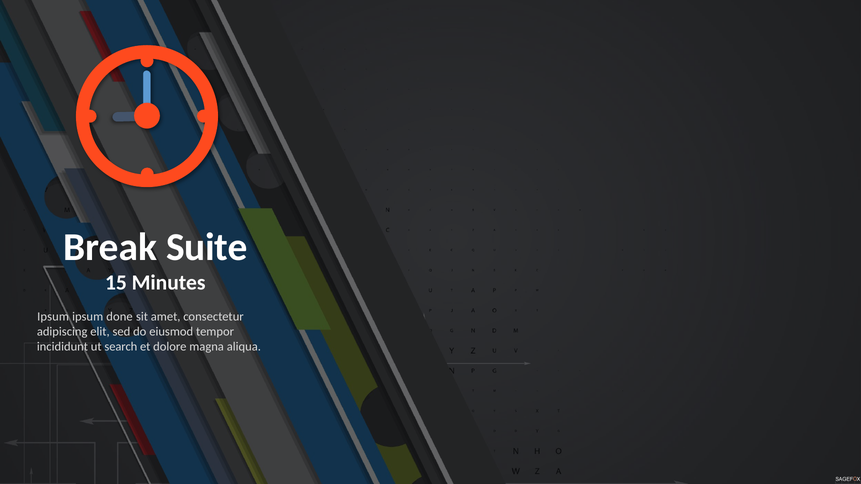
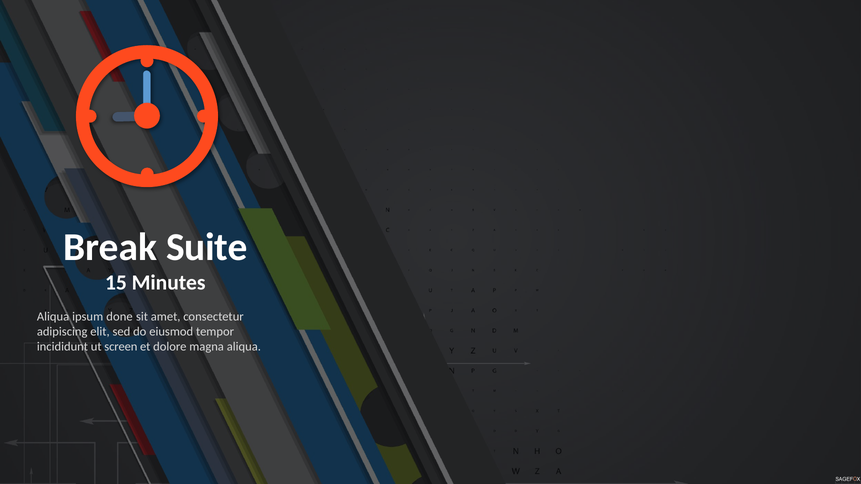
Ipsum: Ipsum -> Aliqua (53, 317)
search: search -> screen (121, 347)
